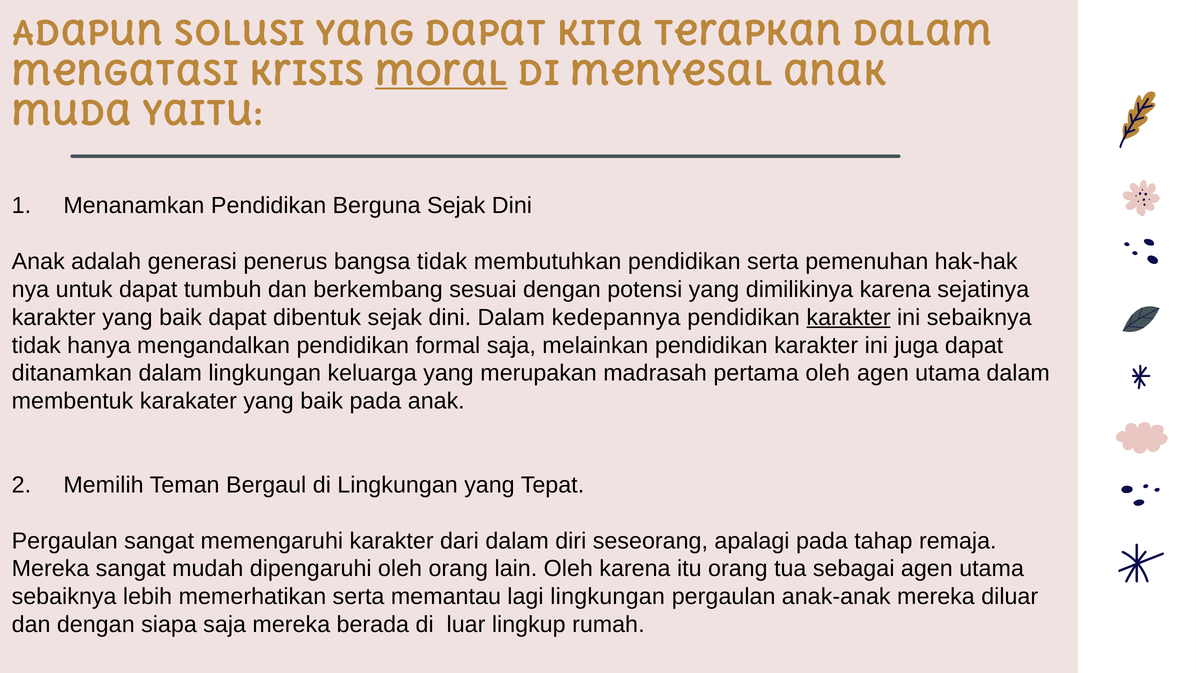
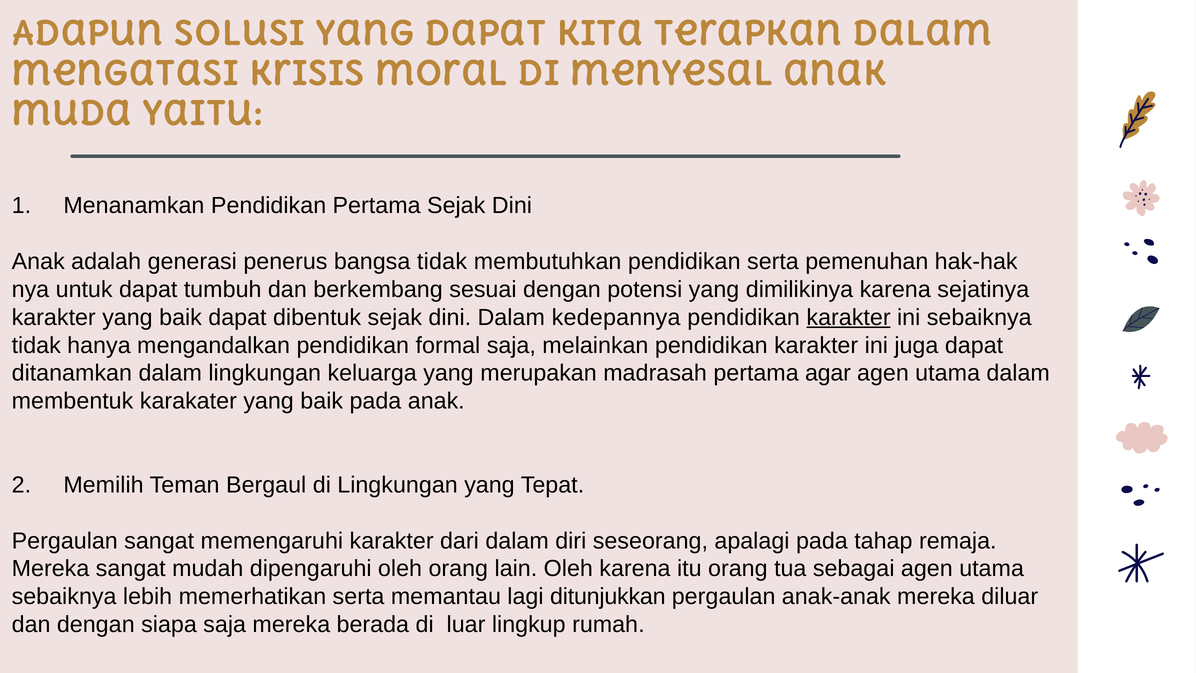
moral underline: present -> none (441, 74)
Pendidikan Berguna: Berguna -> Pertama (377, 206)
pertama oleh: oleh -> agar (828, 373)
lagi lingkungan: lingkungan -> ditunjukkan (608, 597)
